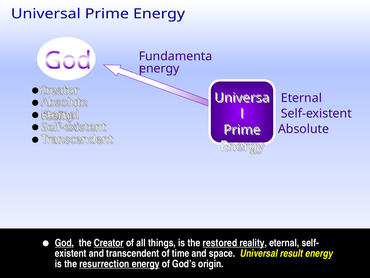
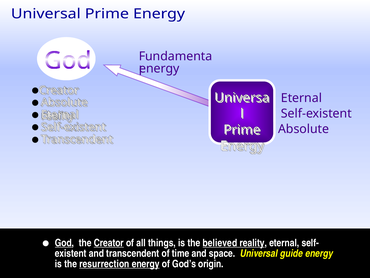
restored: restored -> believed (220, 243)
result: result -> guide (291, 253)
